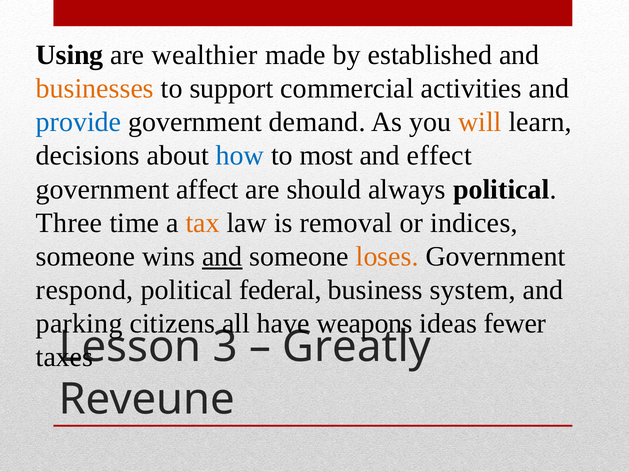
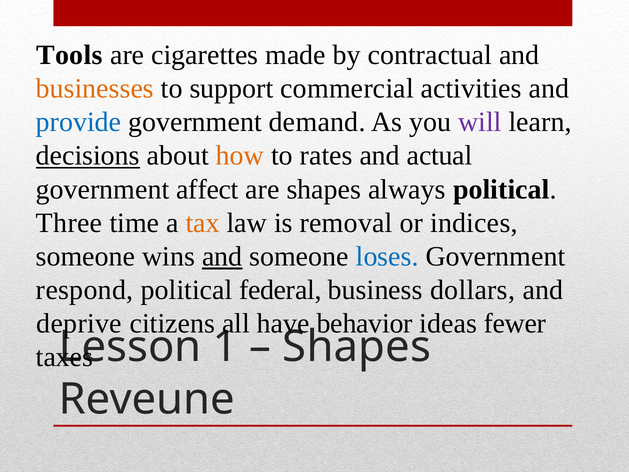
Using: Using -> Tools (69, 55)
wealthier: wealthier -> cigarettes (205, 55)
established: established -> contractual (430, 55)
will colour: orange -> purple (480, 122)
decisions underline: none -> present (88, 156)
how colour: blue -> orange (240, 156)
most: most -> rates (326, 156)
effect: effect -> actual (440, 156)
are should: should -> shapes (324, 189)
loses colour: orange -> blue (387, 256)
system: system -> dollars (473, 290)
parking: parking -> deprive (79, 323)
weapons: weapons -> behavior (365, 323)
3: 3 -> 1 (225, 347)
Greatly: Greatly -> Shapes (357, 347)
